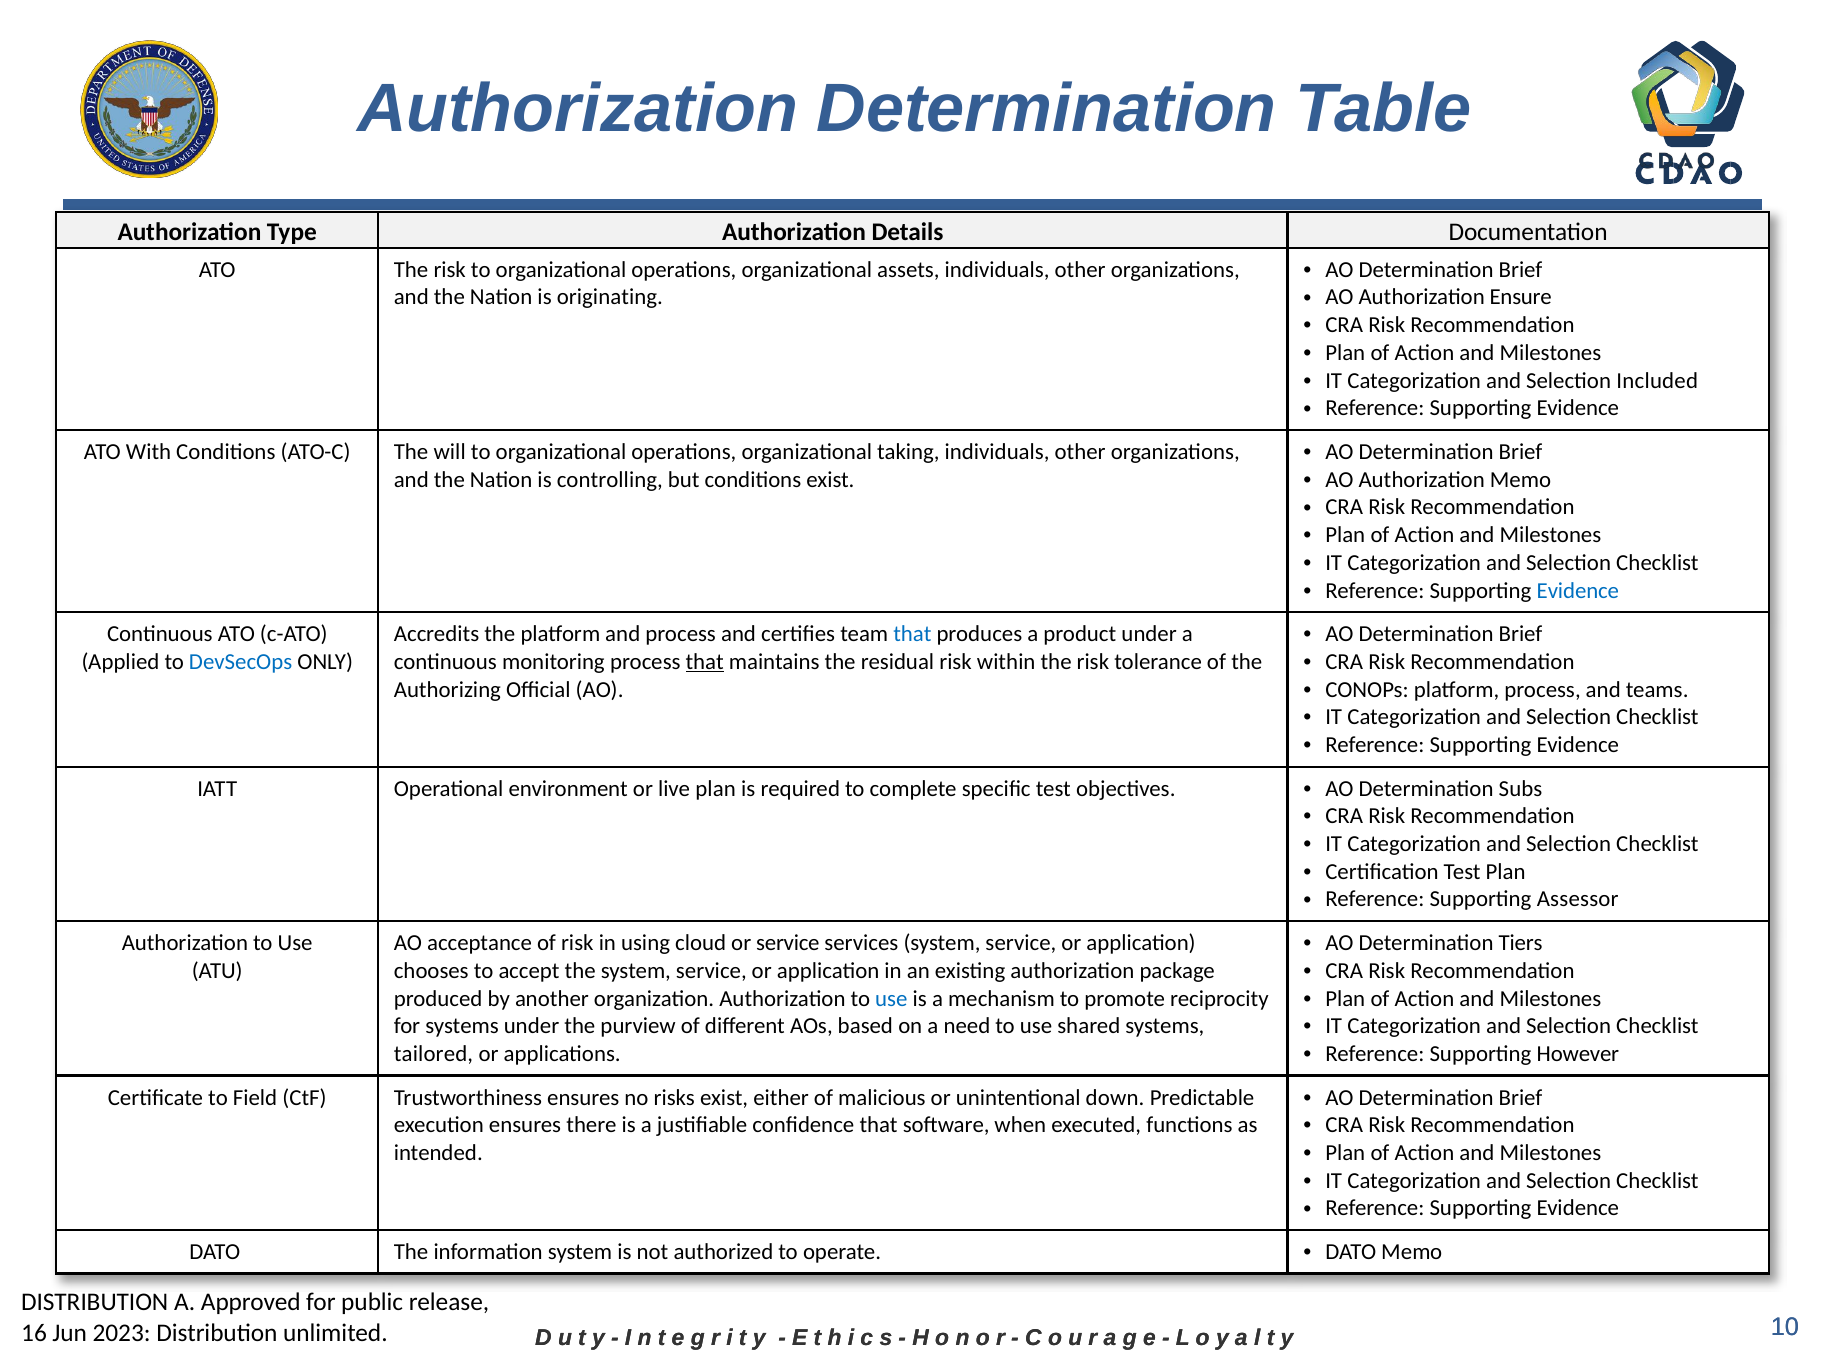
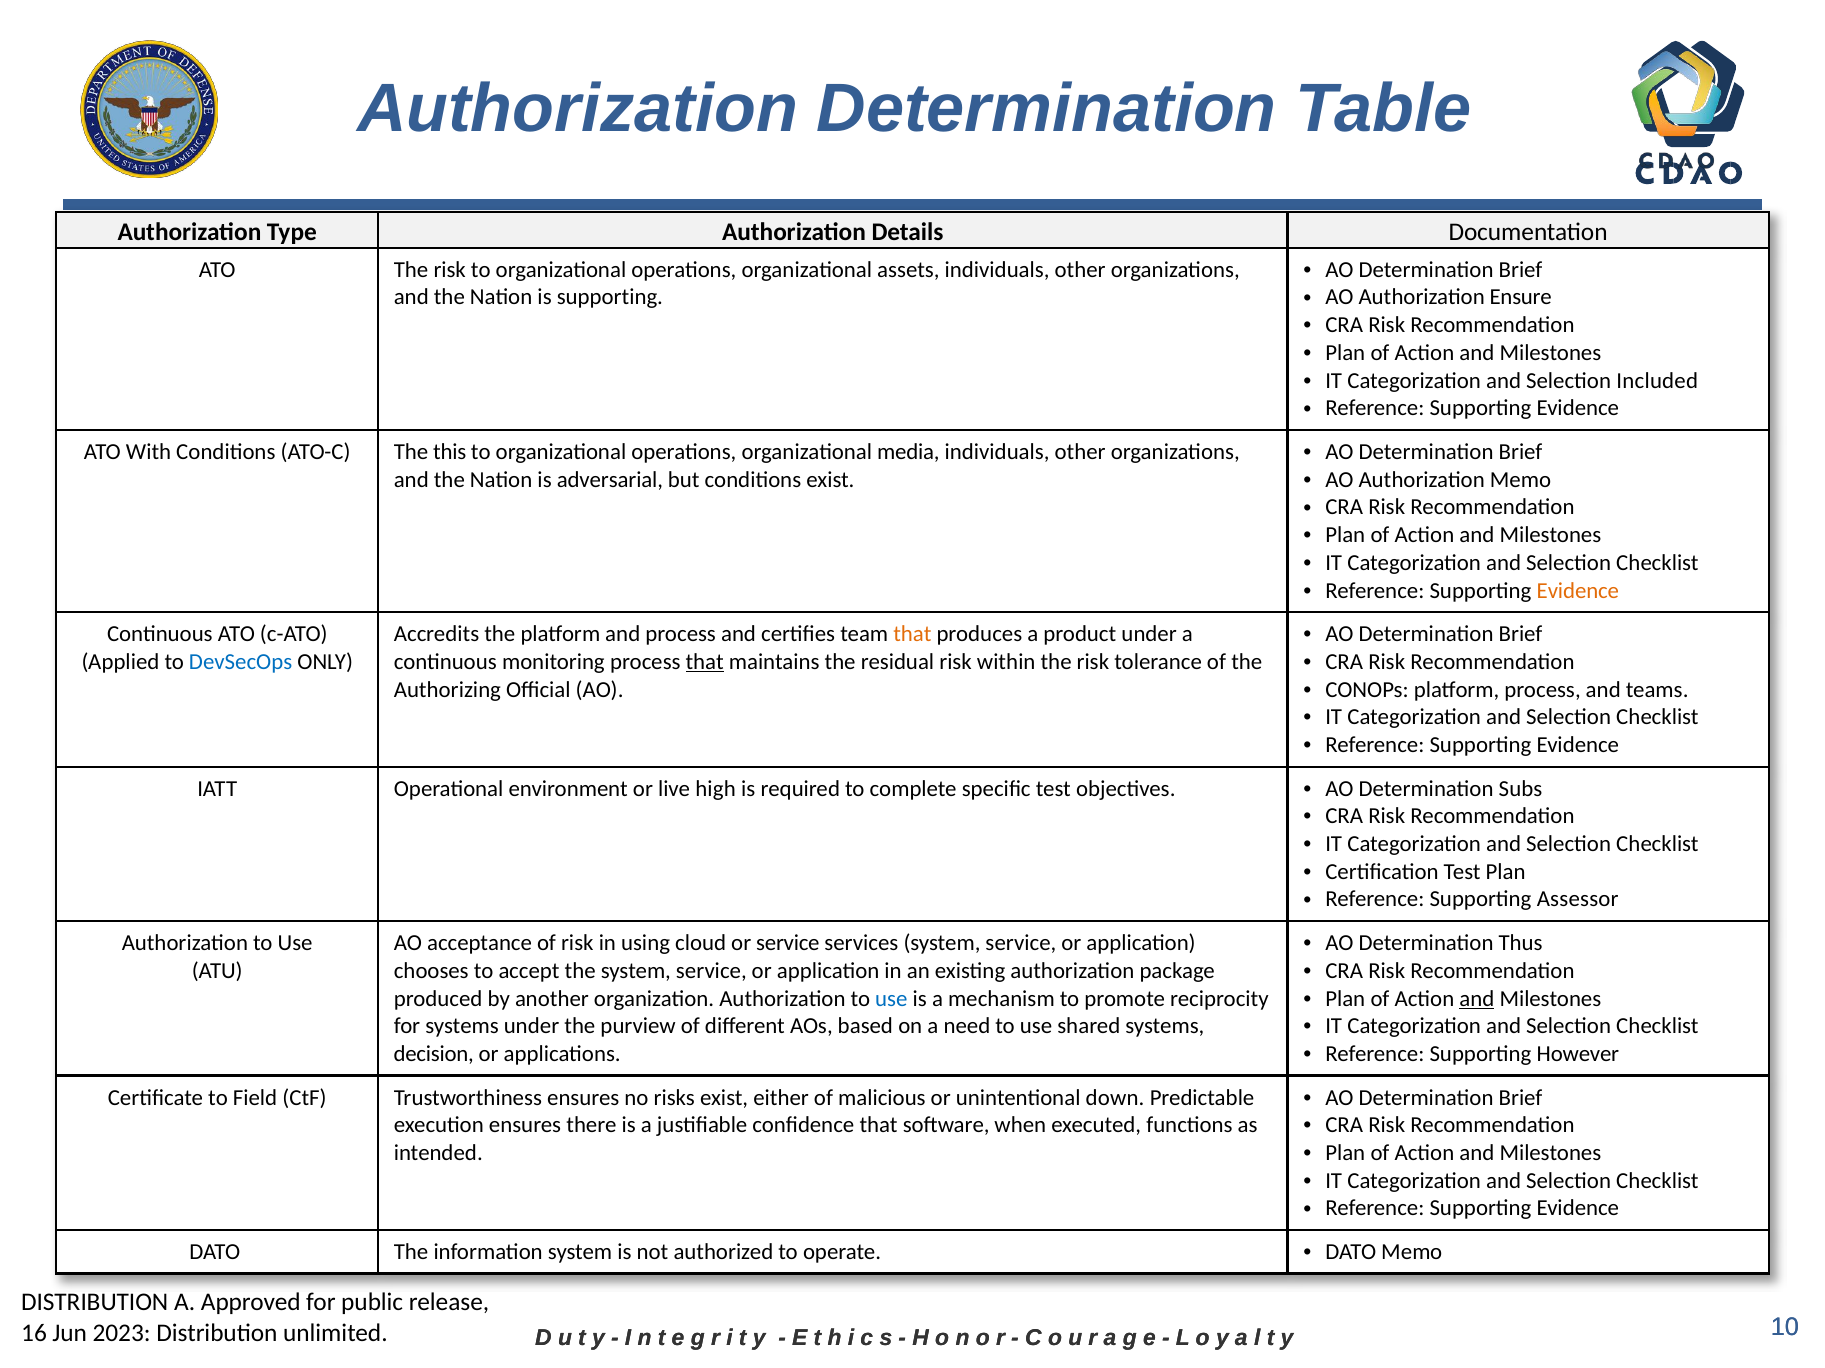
is originating: originating -> supporting (610, 298)
will: will -> this (450, 452)
taking: taking -> media (908, 452)
controlling: controlling -> adversarial (610, 480)
Evidence colour: blue -> orange (1578, 591)
that colour: blue -> orange (912, 634)
live plan: plan -> high (716, 789)
Tiers: Tiers -> Thus (1521, 944)
and underline: none -> present (1477, 999)
tailored: tailored -> decision (434, 1054)
